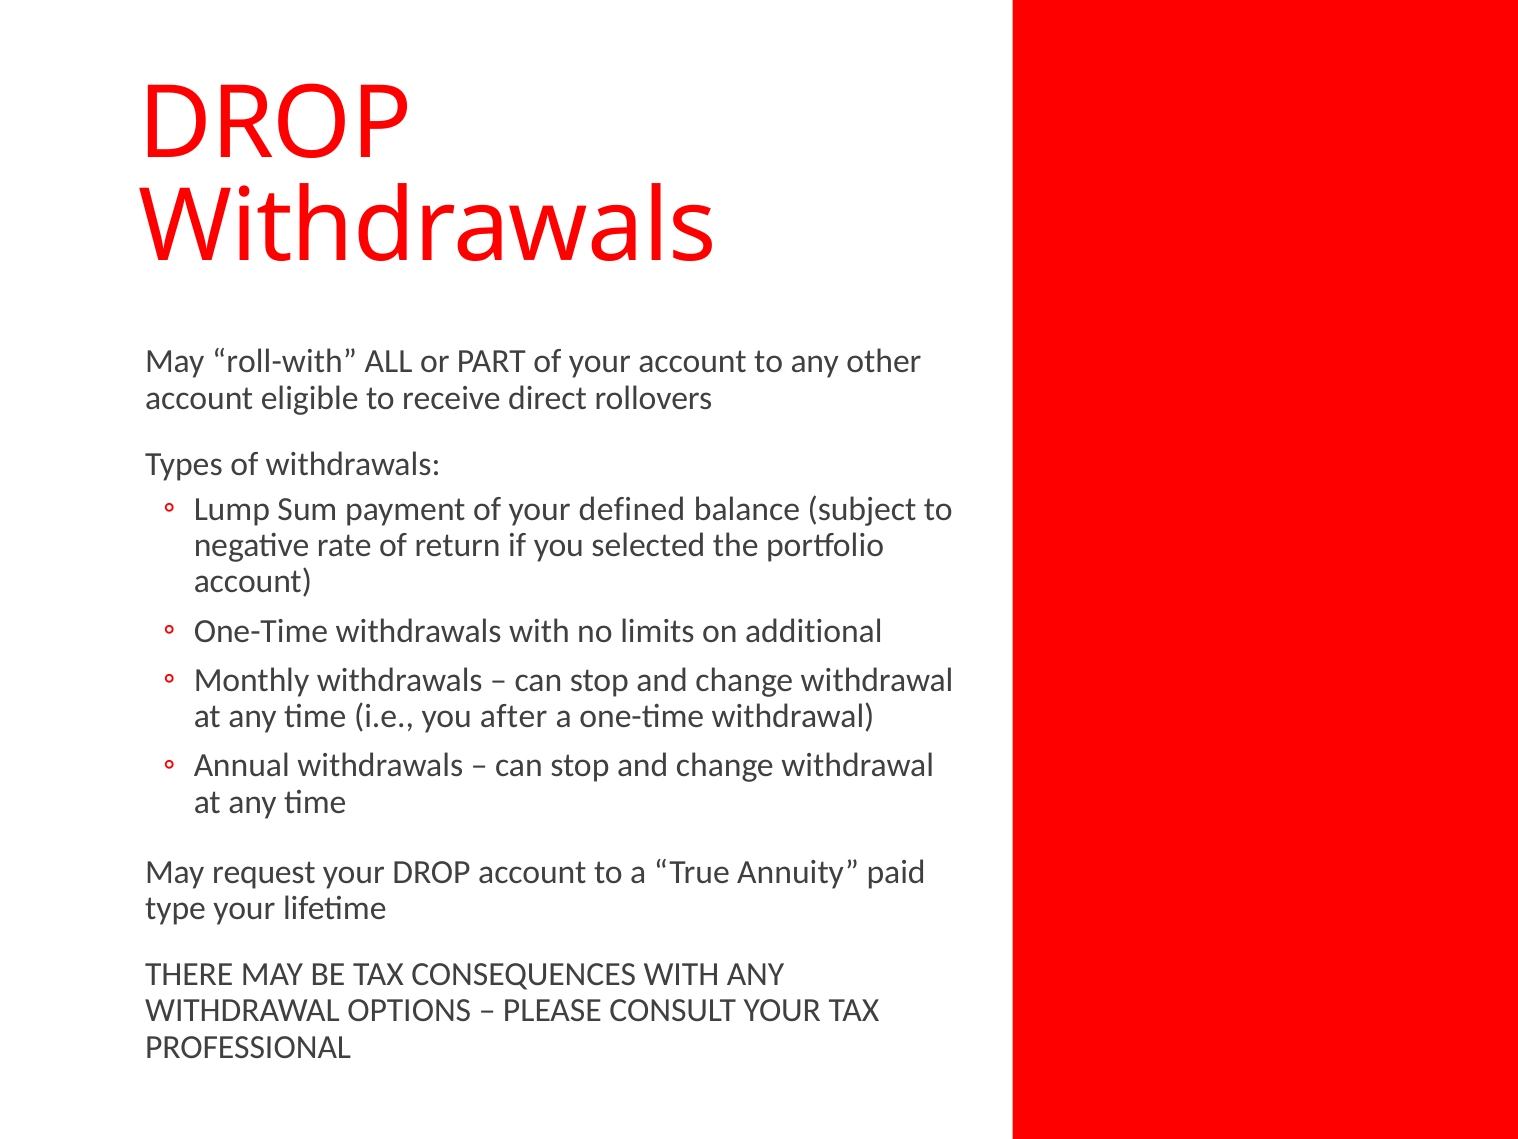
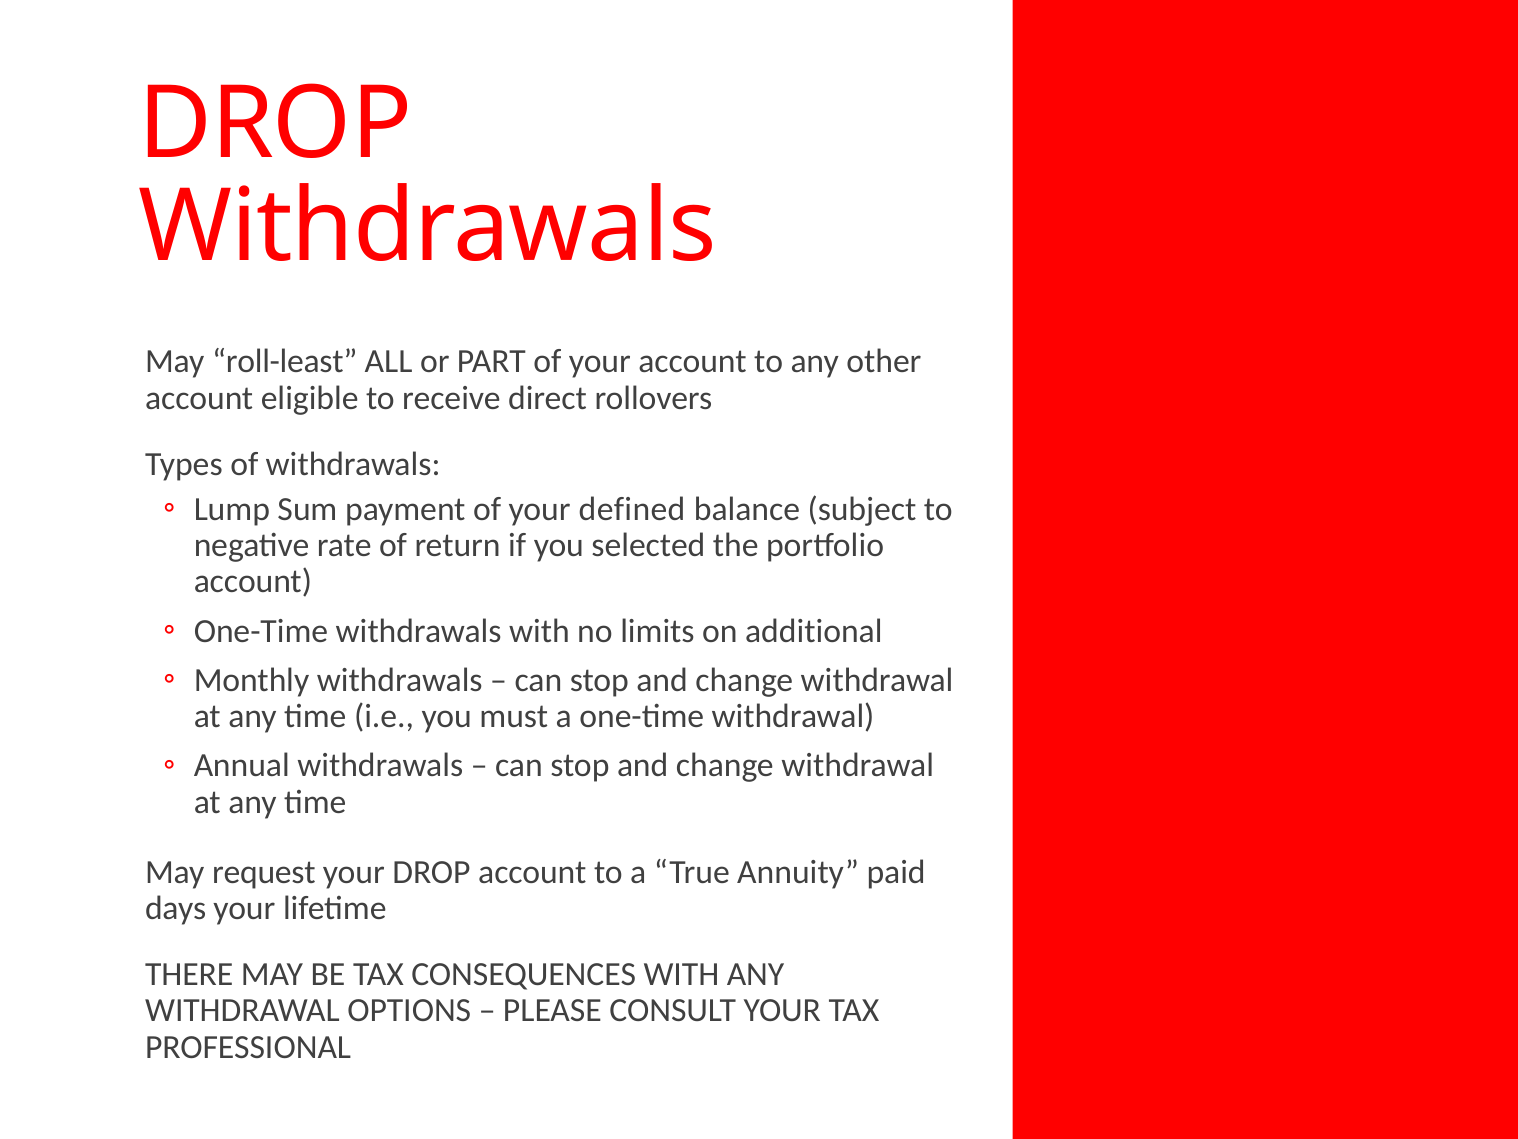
roll-with: roll-with -> roll-least (285, 362)
after: after -> must (514, 716)
type: type -> days (176, 908)
